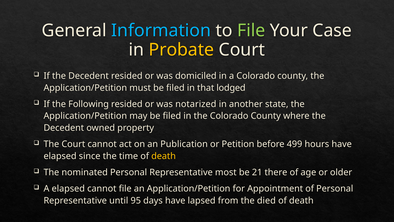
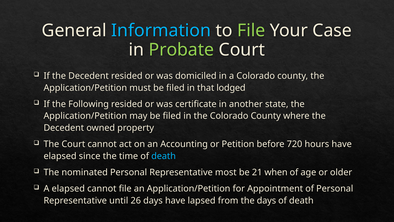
Probate colour: yellow -> light green (181, 50)
notarized: notarized -> certificate (196, 104)
Publication: Publication -> Accounting (184, 144)
499: 499 -> 720 (295, 144)
death colour: yellow -> light blue (164, 156)
there: there -> when (276, 172)
95: 95 -> 26 (136, 200)
the died: died -> days (266, 200)
